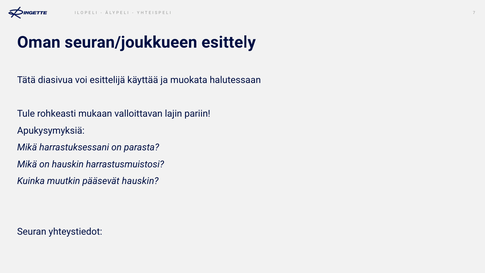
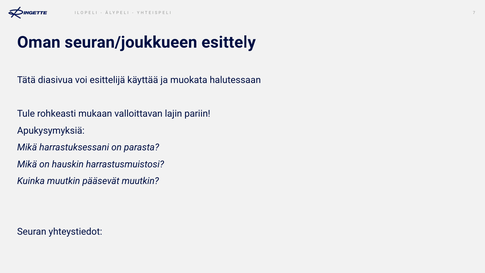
pääsevät hauskin: hauskin -> muutkin (140, 181)
